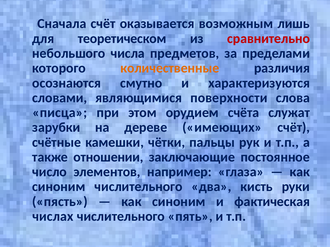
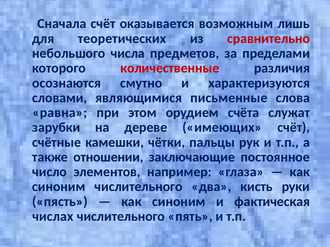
теоретическом: теоретическом -> теоретических (122, 39)
количественные colour: orange -> red (170, 68)
поверхности: поверхности -> письменные (229, 98)
писца: писца -> равна (60, 113)
